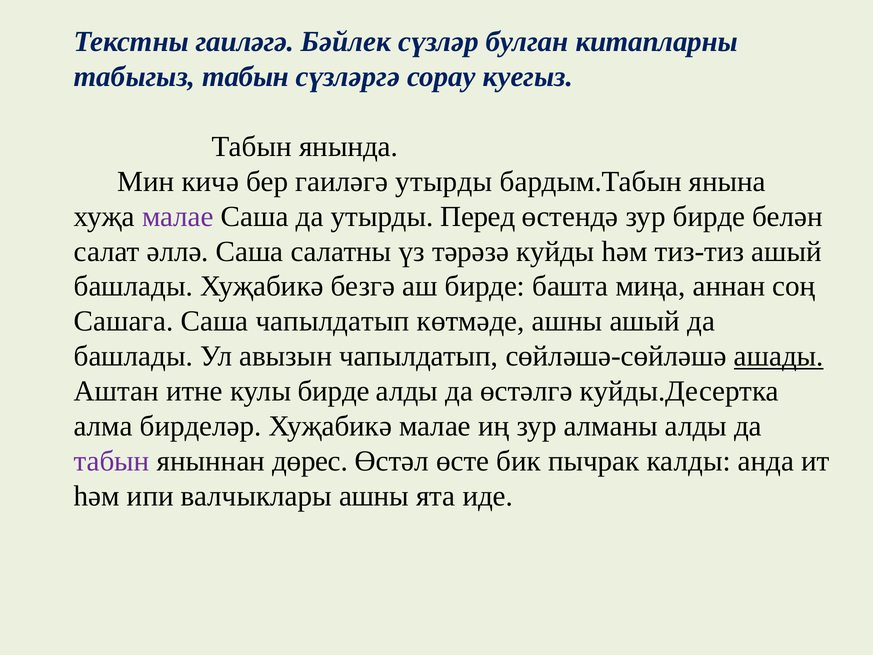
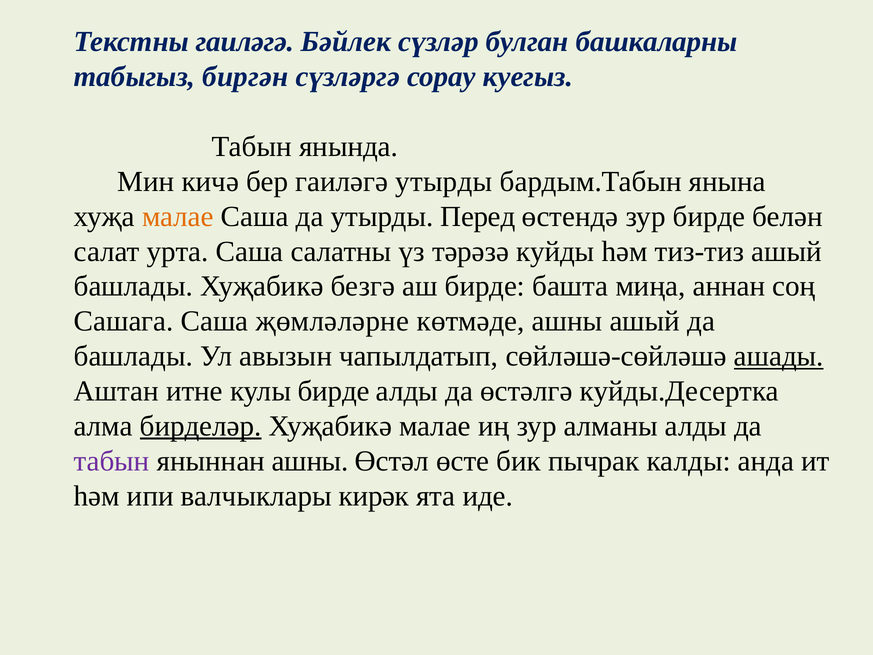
китапларны: китапларны -> башкаларны (657, 42)
табыгыз табын: табын -> биргән (245, 77)
малае colour: purple -> orange (178, 216)
әллә: әллә -> урта (178, 251)
Саша чапылдатып: чапылдатып -> җөмләләрне (332, 321)
бирделәр underline: none -> present (201, 426)
яныннан дөрес: дөрес -> ашны (310, 461)
валчыклары ашны: ашны -> кирәк (374, 496)
